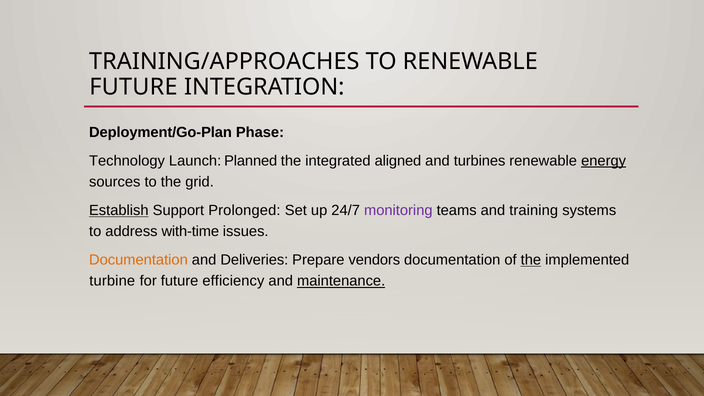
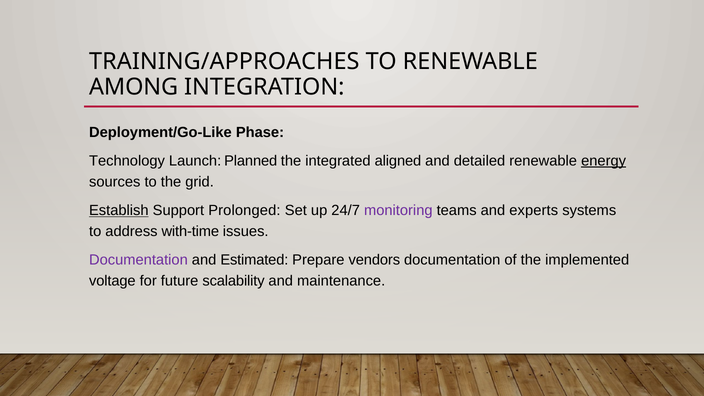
FUTURE: FUTURE -> AMONG (134, 87)
Deployment/Go-Plan: Deployment/Go-Plan -> Deployment/Go-Like (160, 132)
turbines: turbines -> detailed (480, 161)
training: training -> experts (534, 210)
Documentation colour: orange -> purple (138, 260)
Deliveries: Deliveries -> Estimated (254, 260)
the underline: present -> none (531, 260)
turbine: turbine -> voltage (112, 281)
efficiency: efficiency -> scalability (234, 281)
maintenance underline: present -> none (341, 281)
